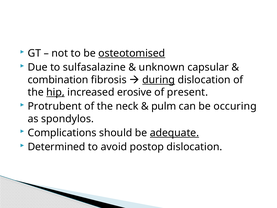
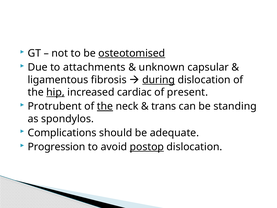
sulfasalazine: sulfasalazine -> attachments (94, 67)
combination: combination -> ligamentous (58, 80)
erosive: erosive -> cardiac (134, 92)
the underline: none -> present (105, 106)
pulm: pulm -> trans (164, 106)
occuring: occuring -> standing (235, 106)
adequate underline: present -> none (174, 133)
Determined: Determined -> Progression (57, 147)
postop underline: none -> present (147, 147)
